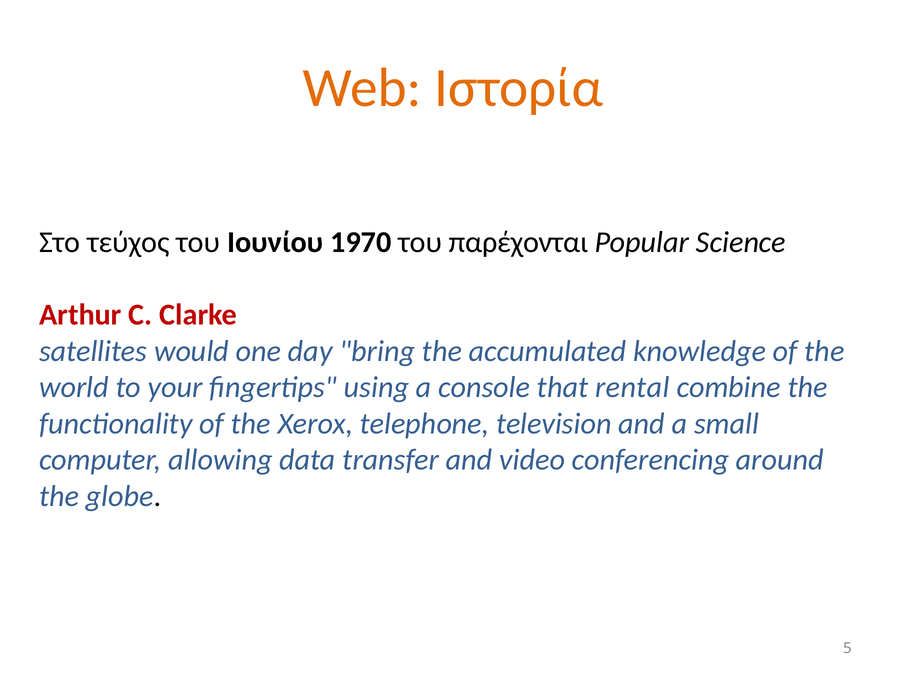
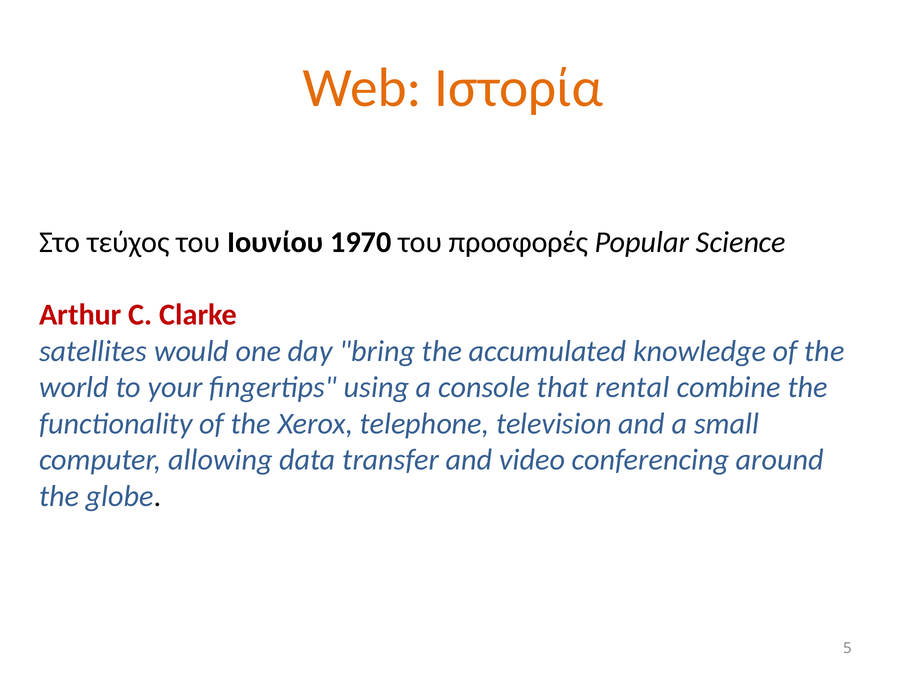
παρέχονται: παρέχονται -> προσφορές (519, 242)
